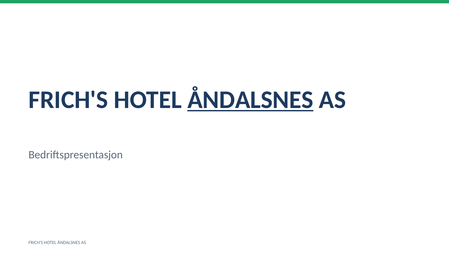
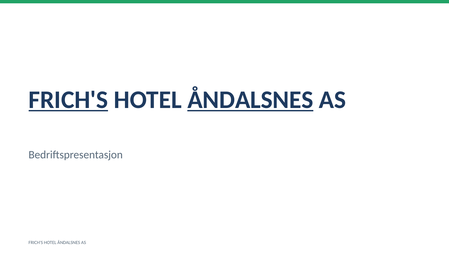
FRICH'S underline: none -> present (68, 100)
